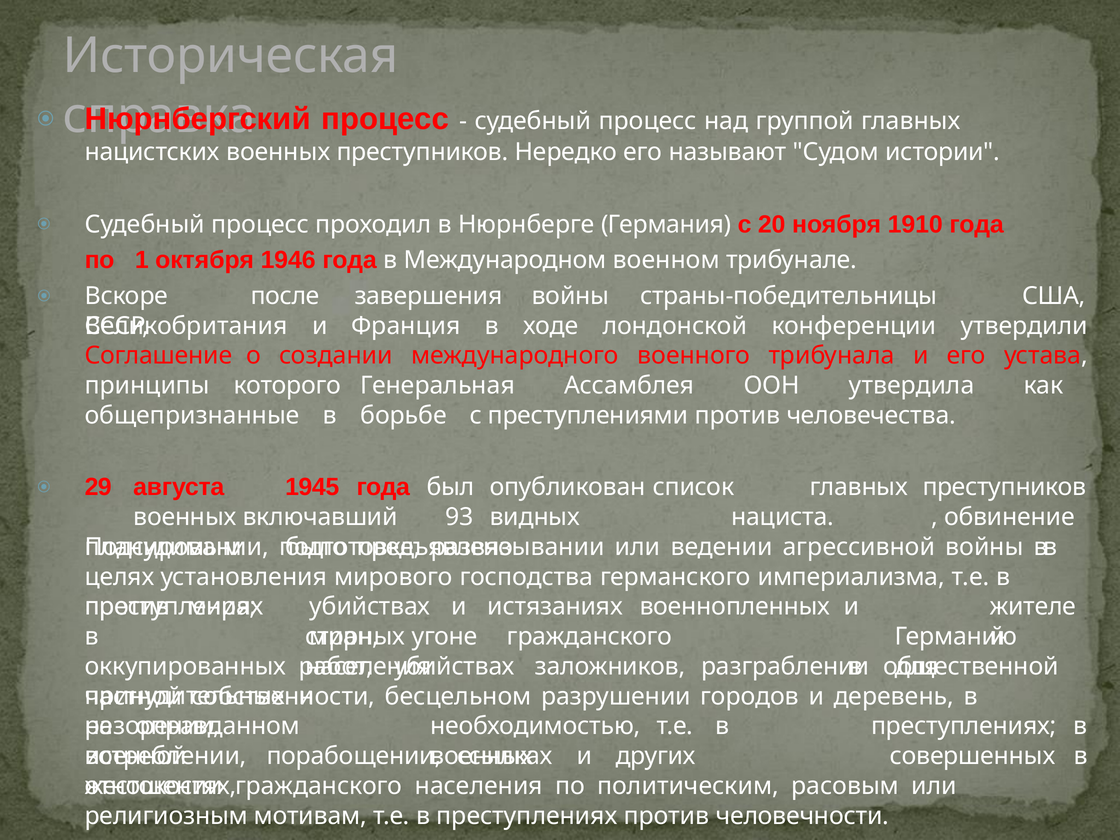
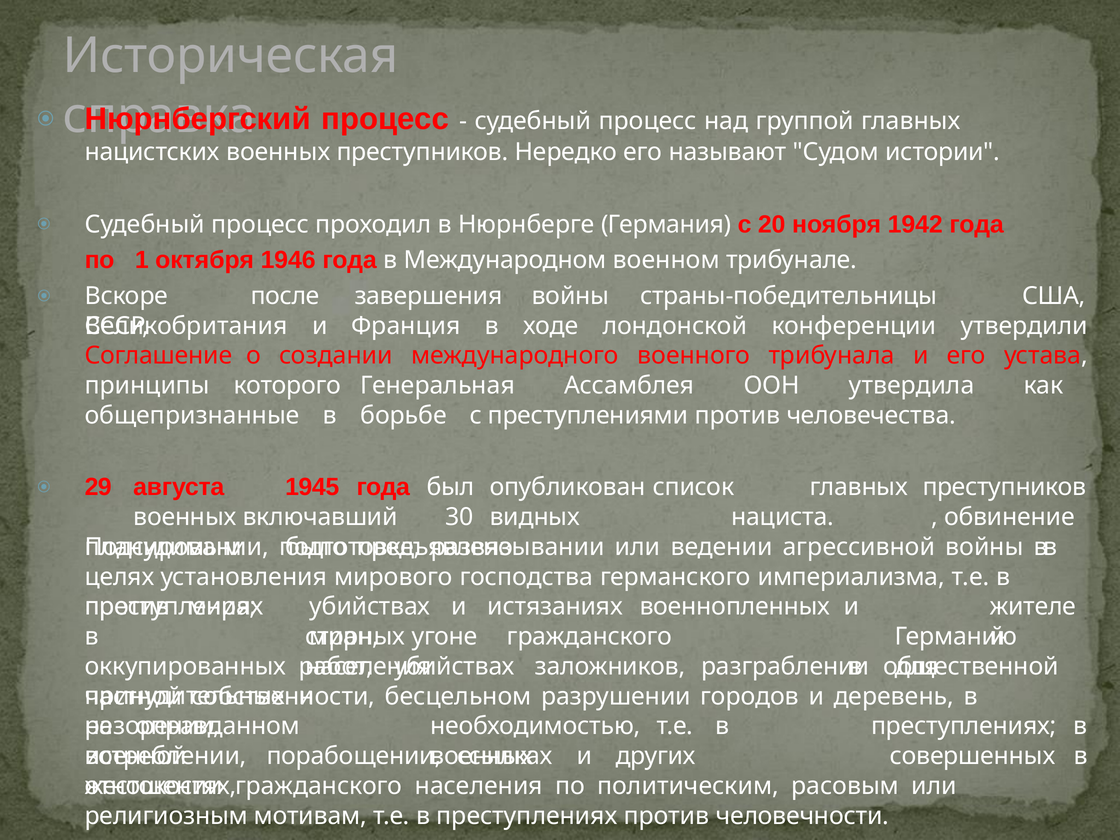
1910: 1910 -> 1942 (915, 224)
93: 93 -> 30 (459, 517)
